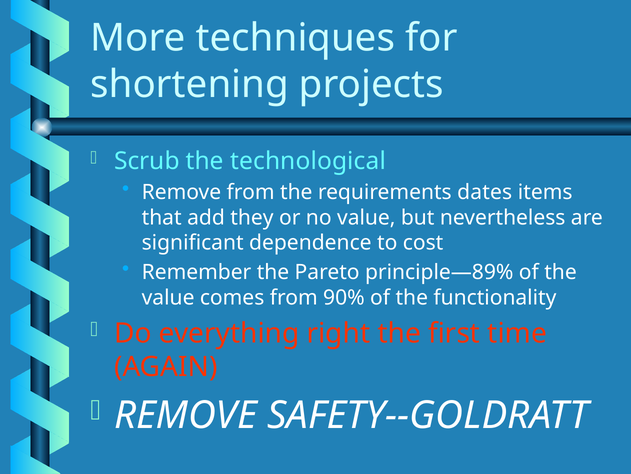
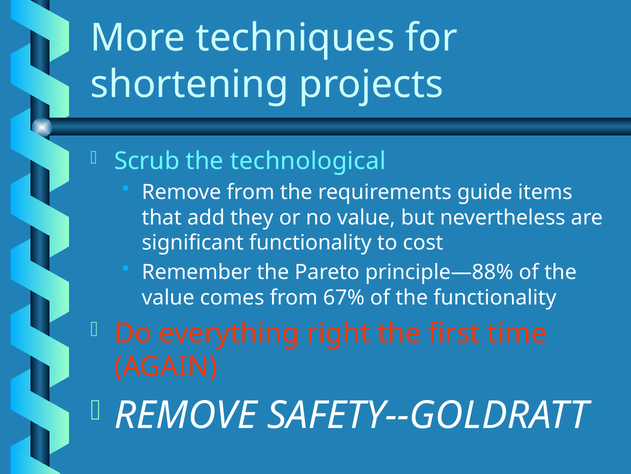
dates: dates -> guide (485, 192)
significant dependence: dependence -> functionality (310, 243)
principle—89%: principle—89% -> principle—88% (439, 272)
90%: 90% -> 67% (344, 297)
